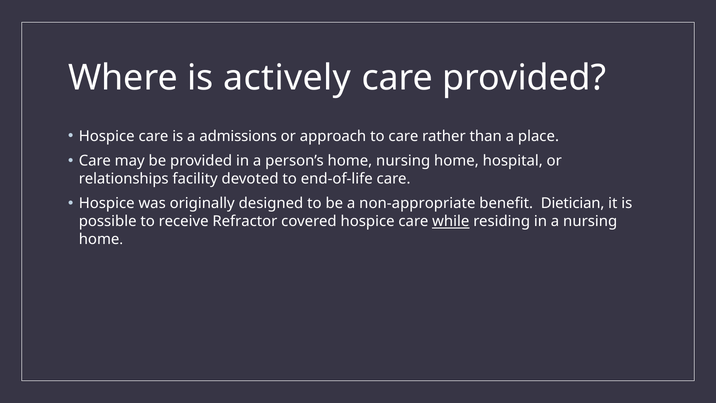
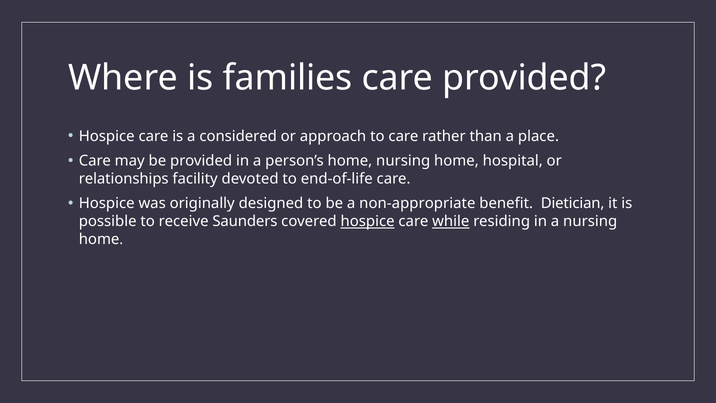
actively: actively -> families (288, 78)
admissions: admissions -> considered (238, 136)
Refractor: Refractor -> Saunders (245, 221)
hospice underline: none -> present (368, 221)
